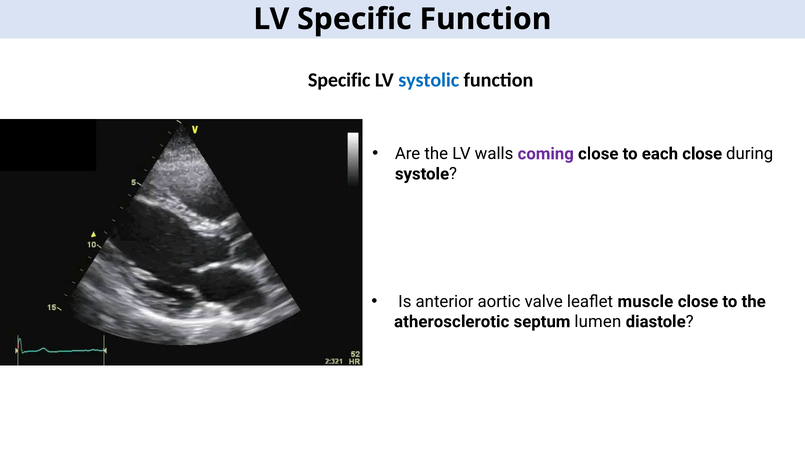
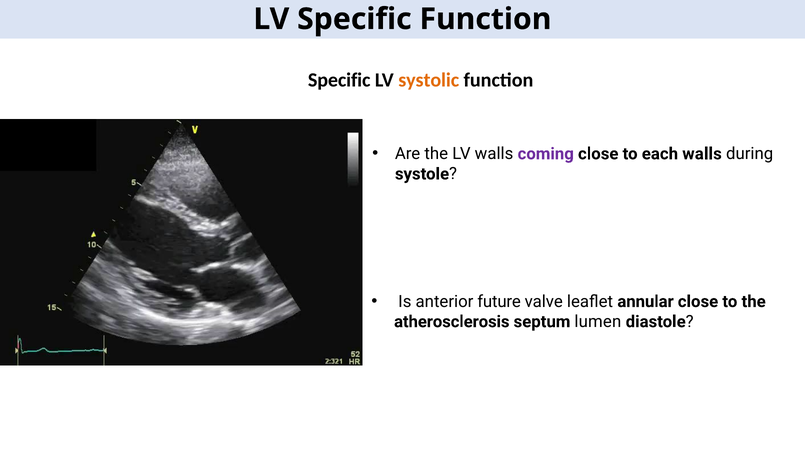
systolic colour: blue -> orange (429, 80)
each close: close -> walls (702, 154)
aortic: aortic -> future (499, 301)
muscle: muscle -> annular (646, 301)
atherosclerotic: atherosclerotic -> atherosclerosis (452, 322)
